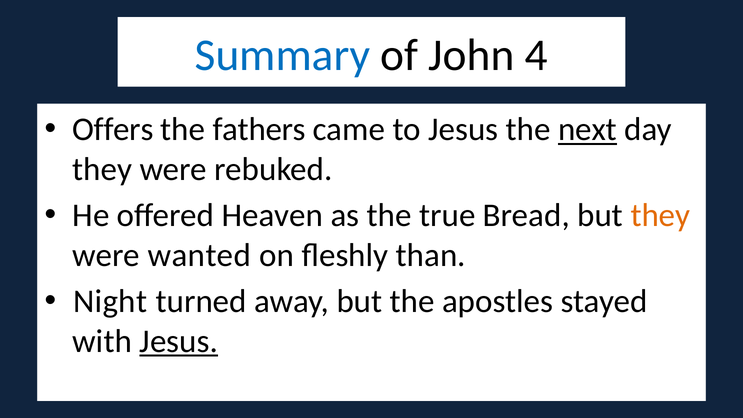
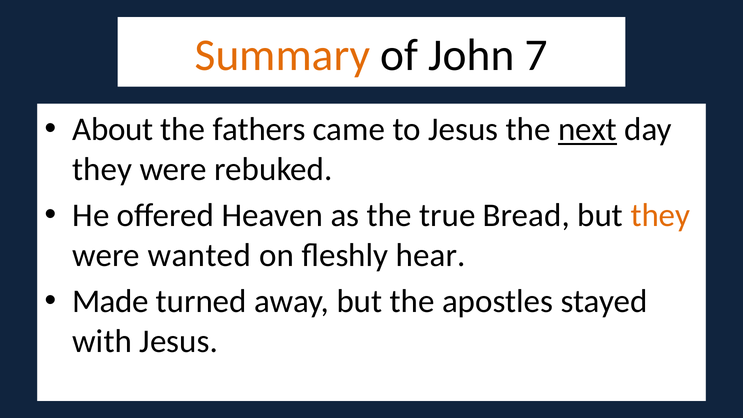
Summary colour: blue -> orange (282, 55)
4: 4 -> 7 (536, 55)
Offers: Offers -> About (113, 130)
than: than -> hear (431, 255)
Night: Night -> Made (110, 301)
Jesus underline: present -> none (179, 341)
